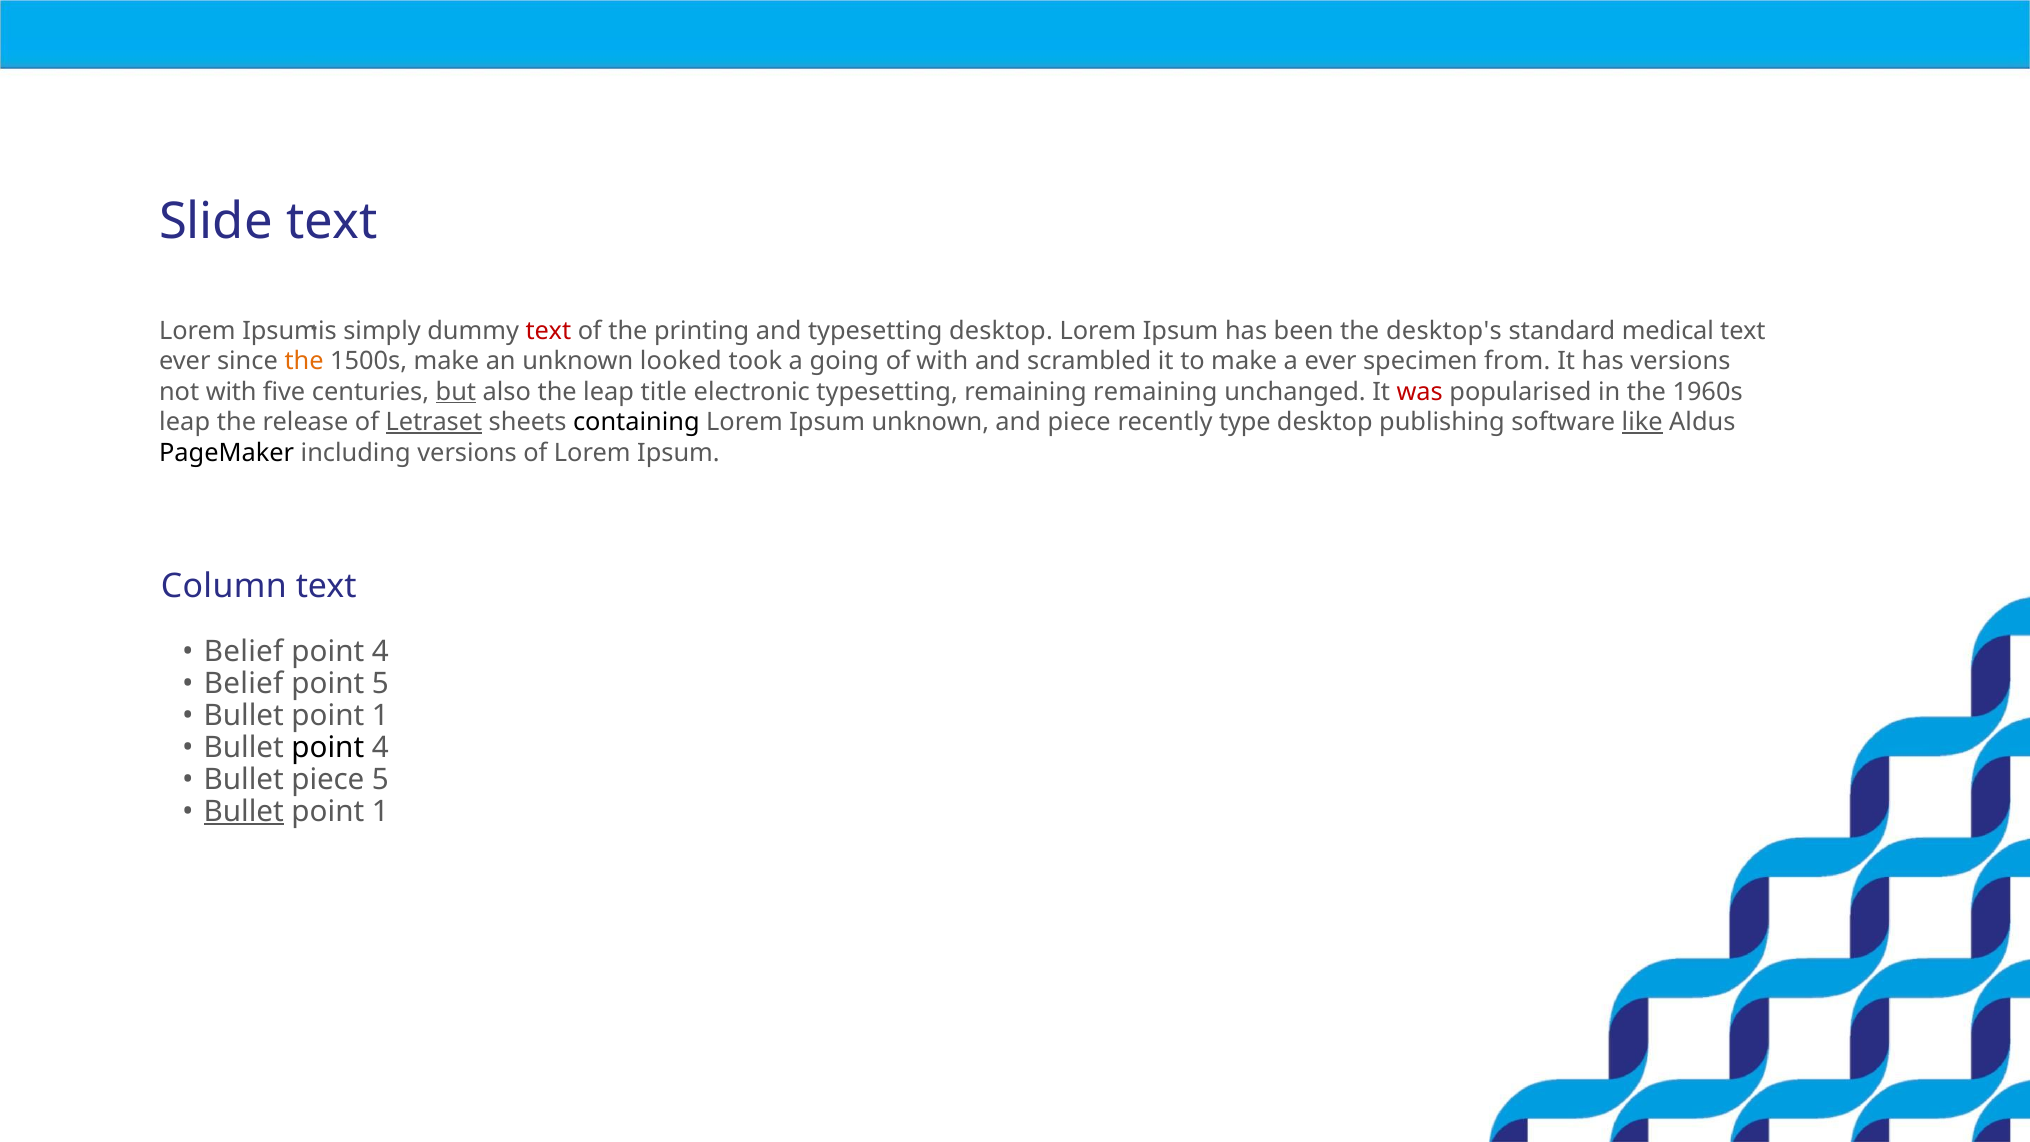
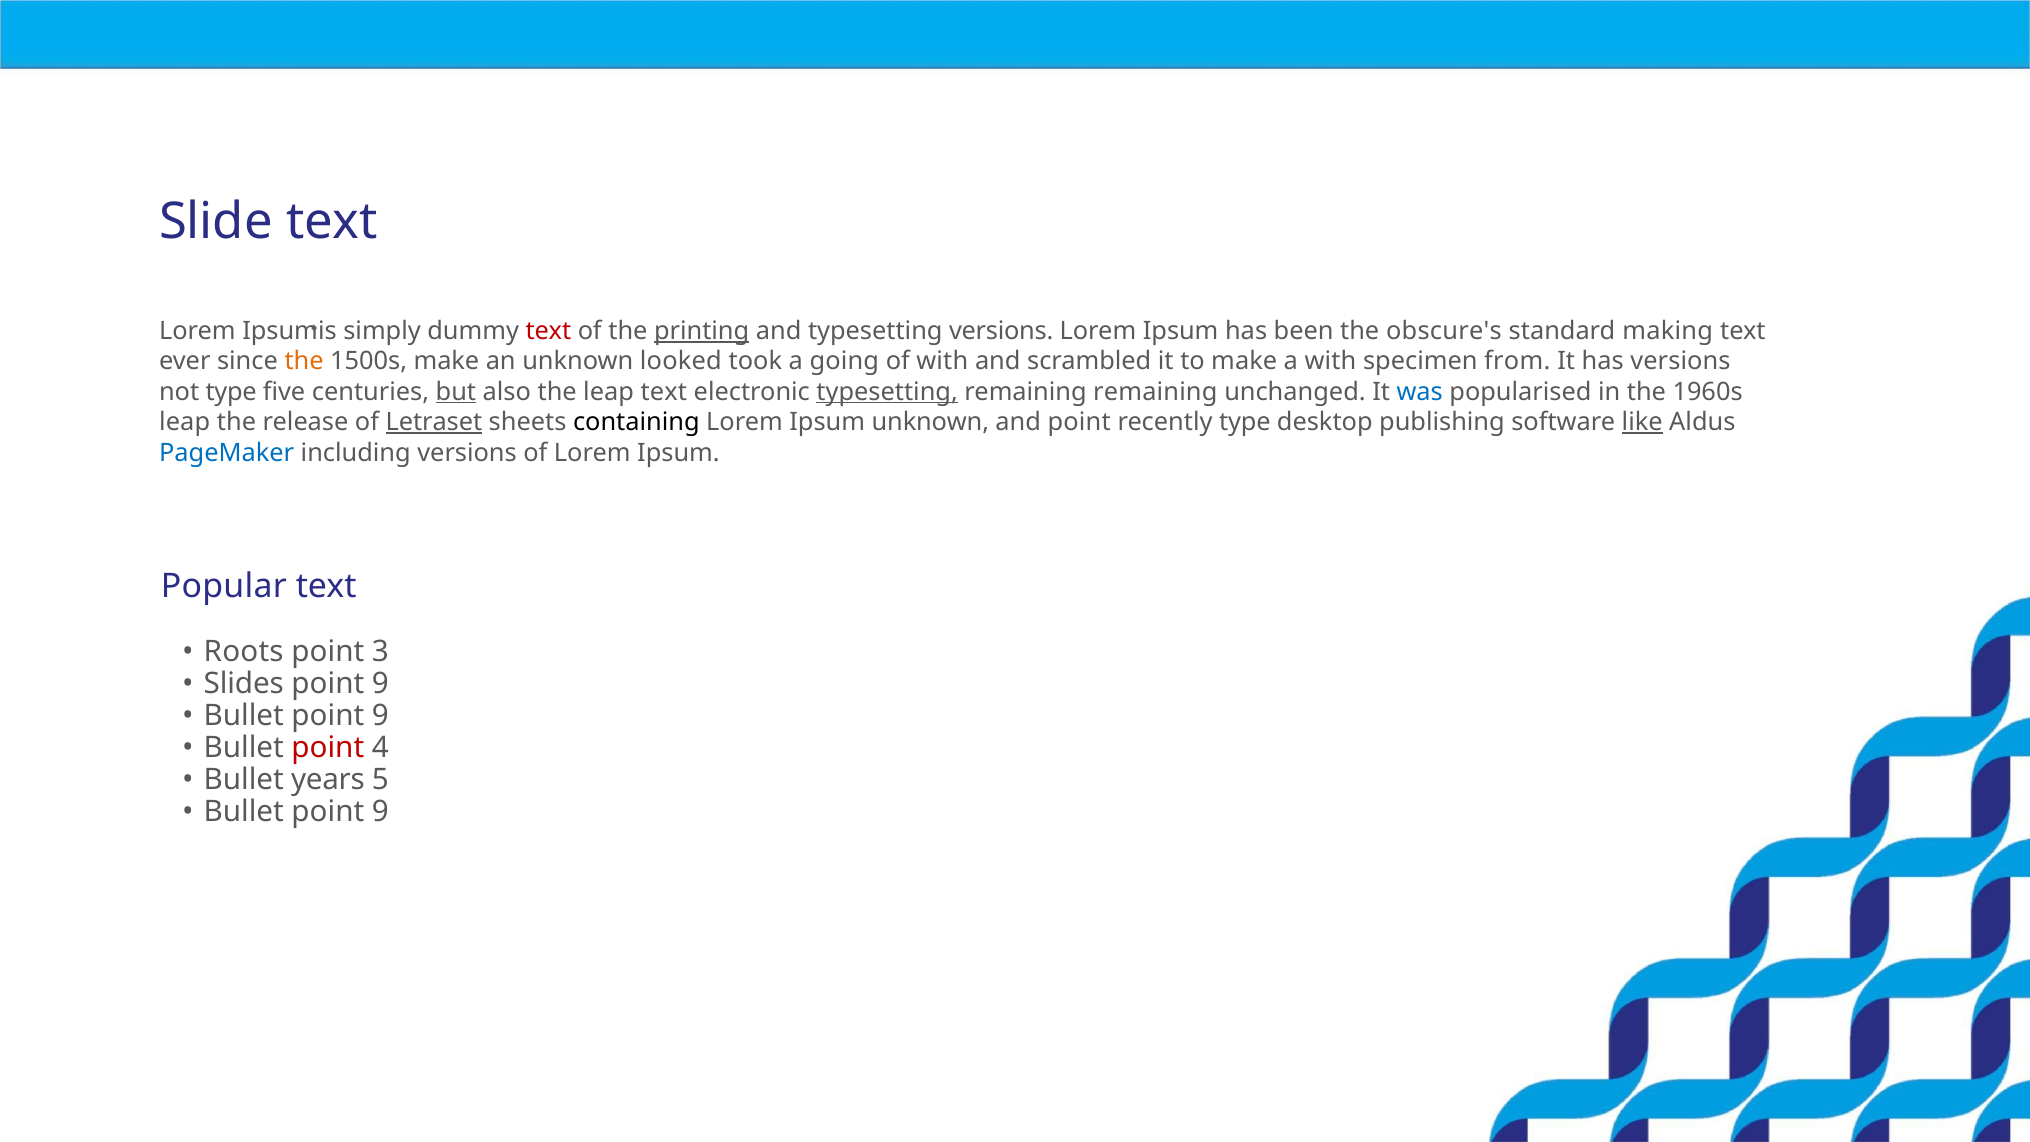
printing underline: none -> present (702, 331)
typesetting desktop: desktop -> versions (1001, 331)
desktop's: desktop's -> obscure's (1444, 331)
medical: medical -> making (1668, 331)
a ever: ever -> with (1330, 361)
not with: with -> type (231, 392)
leap title: title -> text (664, 392)
typesetting underline: none -> present (887, 392)
was colour: red -> blue (1420, 392)
and piece: piece -> point (1079, 422)
PageMaker colour: black -> blue (227, 453)
Column: Column -> Popular (224, 586)
Belief: Belief -> Roots (244, 651)
4: 4 -> 3 (380, 651)
Belief: Belief -> Slides (244, 683)
5: 5 -> 9 (380, 683)
1: 1 -> 9 (380, 715)
point colour: black -> red (328, 747)
Bullet piece: piece -> years (328, 779)
Bullet underline: present -> none (244, 811)
1: 1 -> 9 (380, 811)
